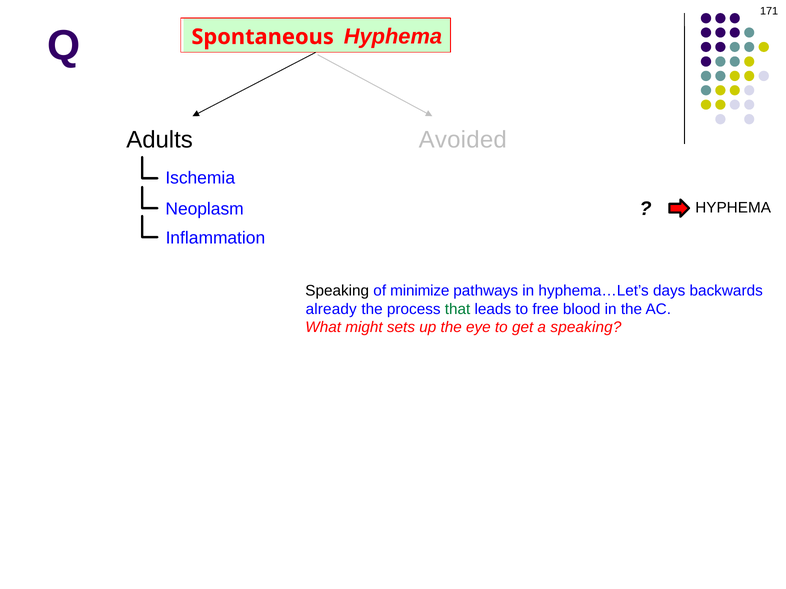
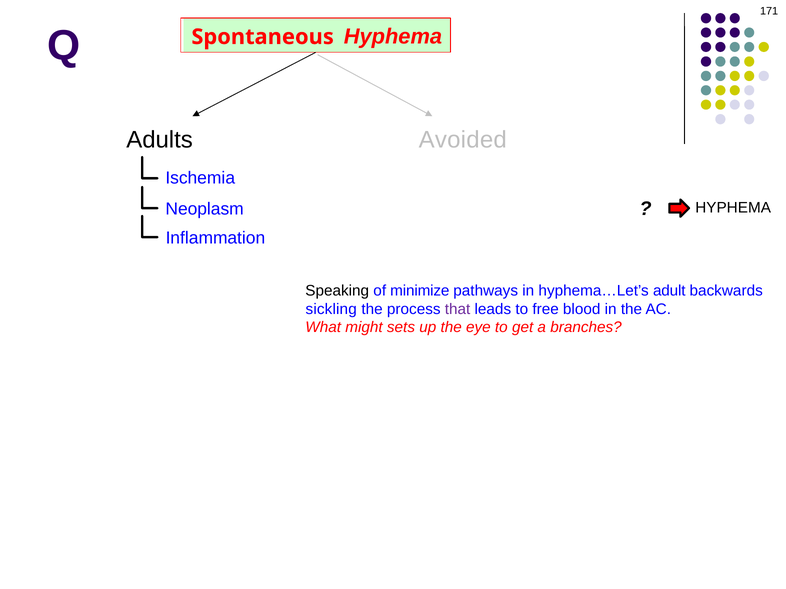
days: days -> adult (669, 291)
already: already -> sickling (331, 309)
that colour: green -> purple (458, 309)
a speaking: speaking -> branches (586, 328)
